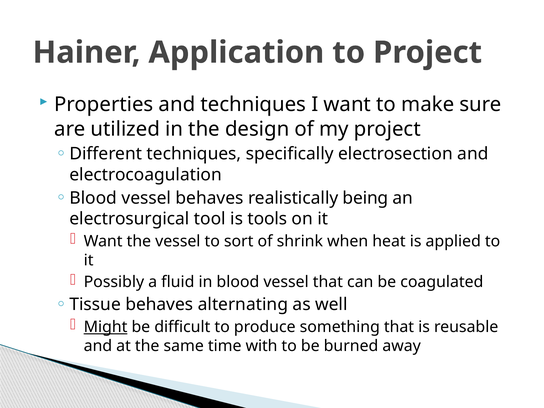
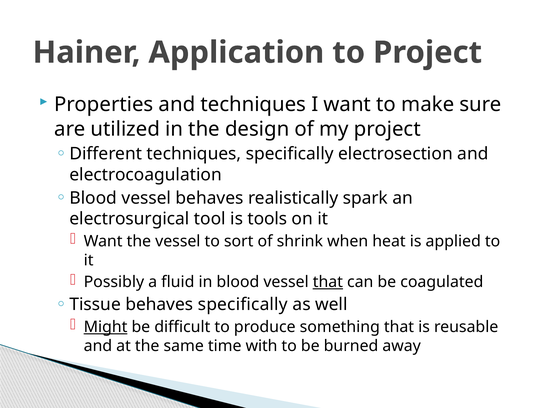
being: being -> spark (365, 198)
that underline: none -> present (328, 282)
behaves alternating: alternating -> specifically (243, 305)
